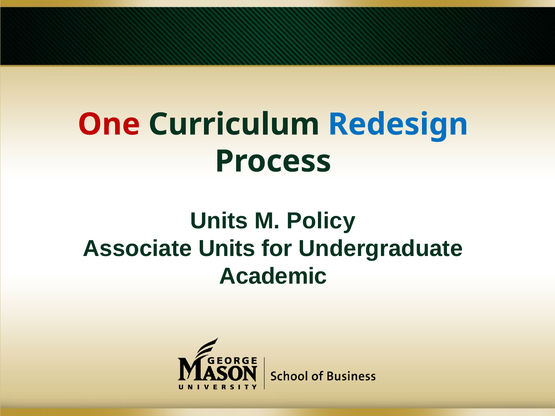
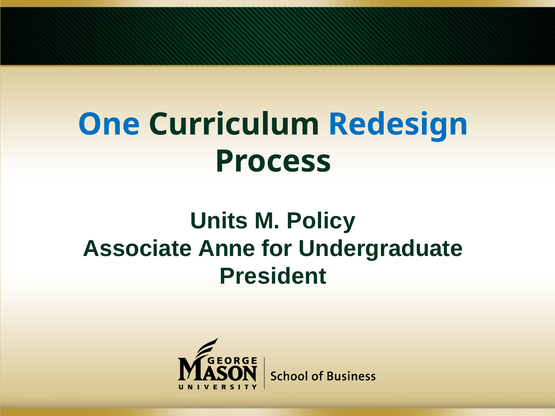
One colour: red -> blue (109, 124)
Associate Units: Units -> Anne (227, 249)
Academic: Academic -> President (273, 277)
